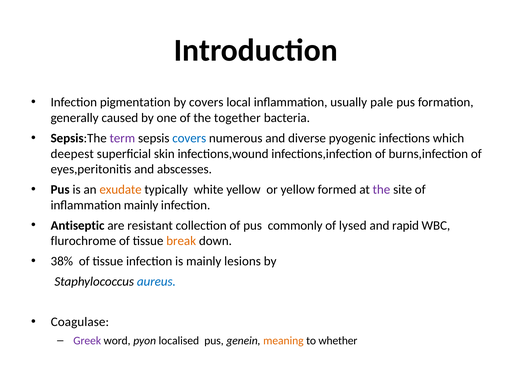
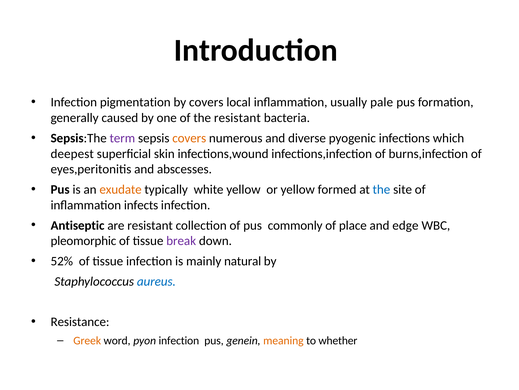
the together: together -> resistant (237, 118)
covers colour: blue -> orange (189, 138)
the colour: purple -> blue (381, 189)
inflammation mainly: mainly -> infects (141, 205)
lysed: lysed -> place (353, 225)
rapid: rapid -> edge (405, 225)
flurochrome: flurochrome -> pleomorphic (83, 241)
break colour: orange -> purple (181, 241)
38%: 38% -> 52% (62, 261)
lesions: lesions -> natural (243, 261)
Coagulase: Coagulase -> Resistance (80, 321)
Greek colour: purple -> orange (87, 340)
pyon localised: localised -> infection (179, 340)
